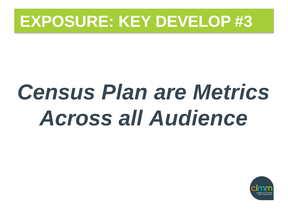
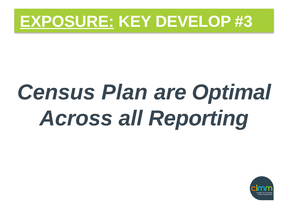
EXPOSURE underline: none -> present (67, 22)
Metrics: Metrics -> Optimal (231, 92)
Audience: Audience -> Reporting (199, 118)
